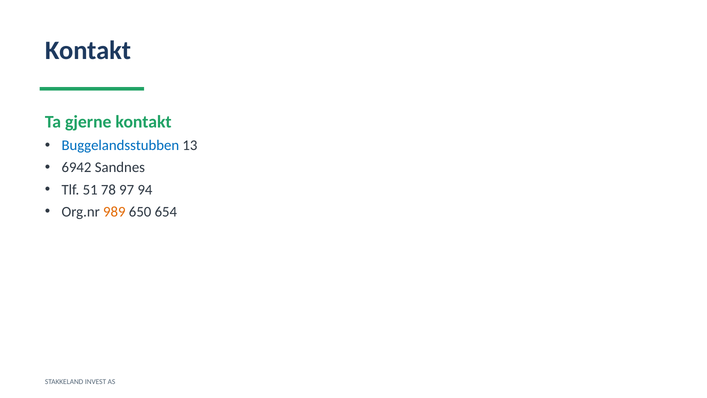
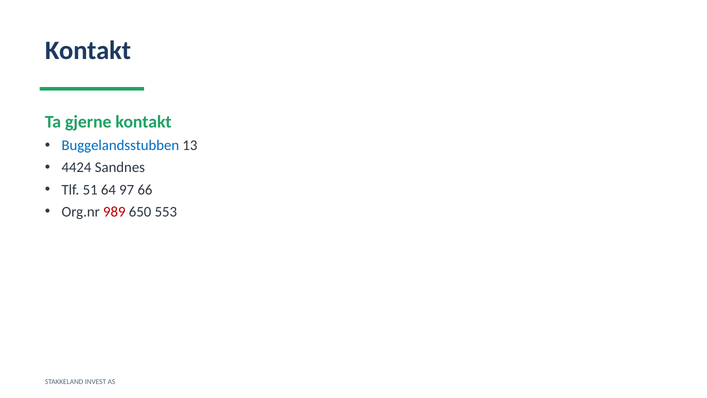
6942: 6942 -> 4424 (76, 167)
78: 78 -> 64 (108, 190)
94: 94 -> 66 (145, 190)
989 colour: orange -> red (114, 212)
654: 654 -> 553 (166, 212)
